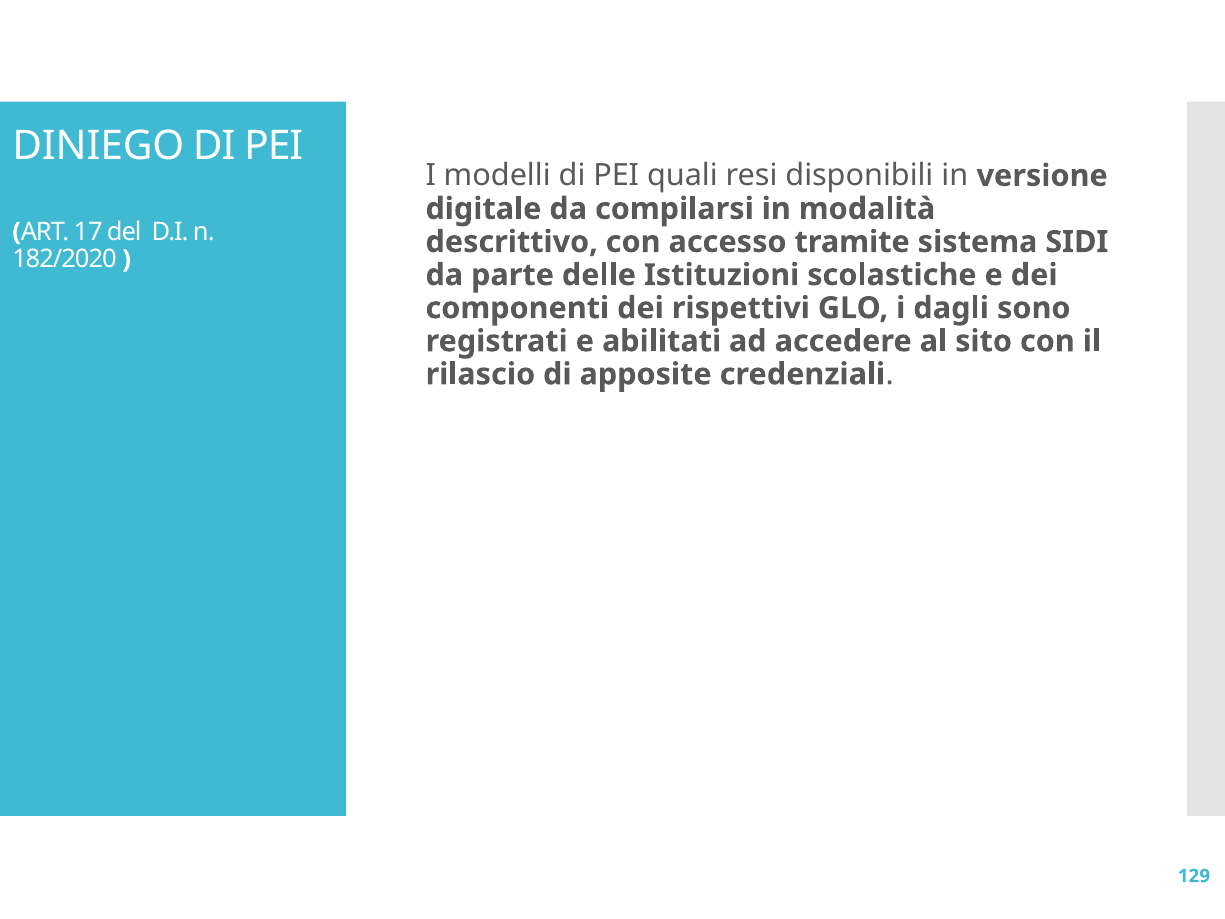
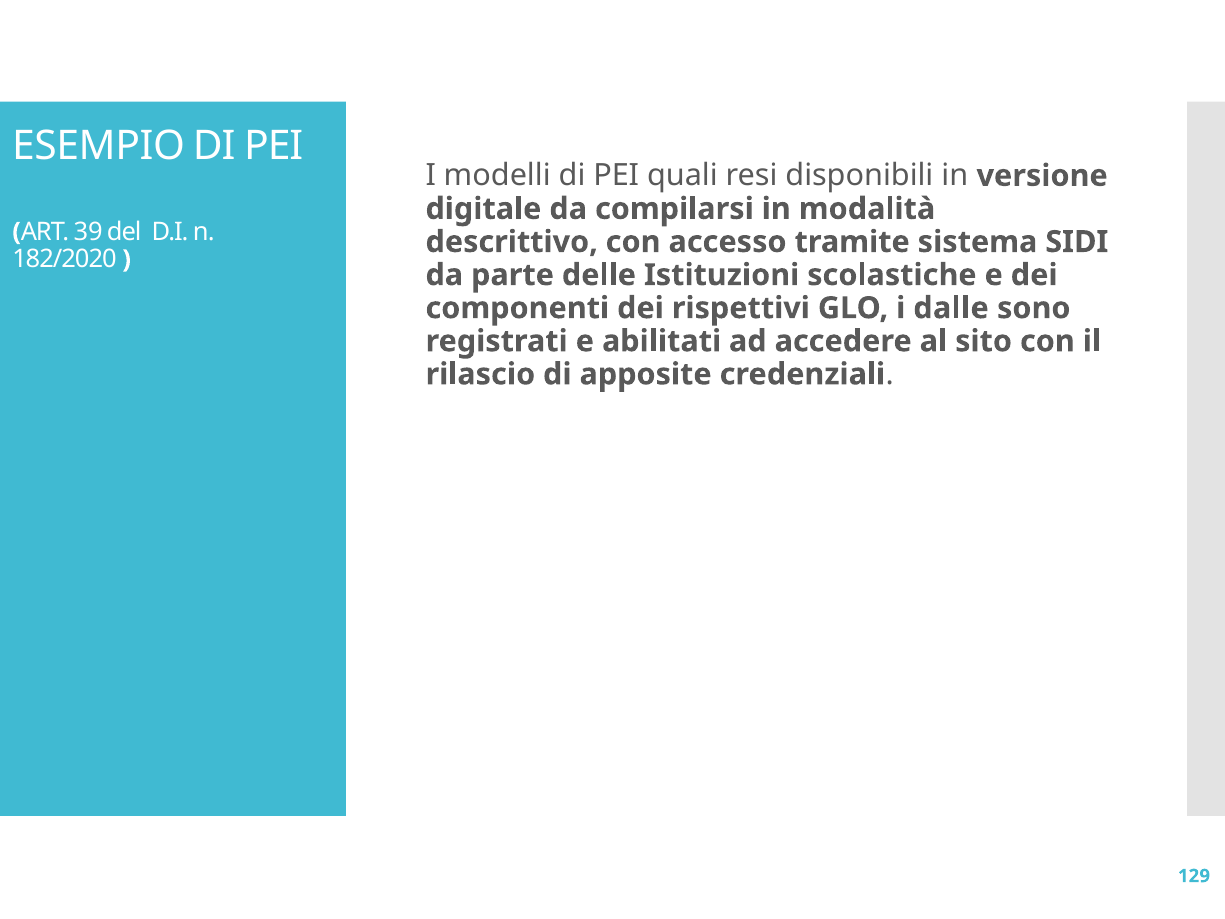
DINIEGO: DINIEGO -> ESEMPIO (98, 146)
17: 17 -> 39 (88, 232)
dagli: dagli -> dalle (951, 308)
